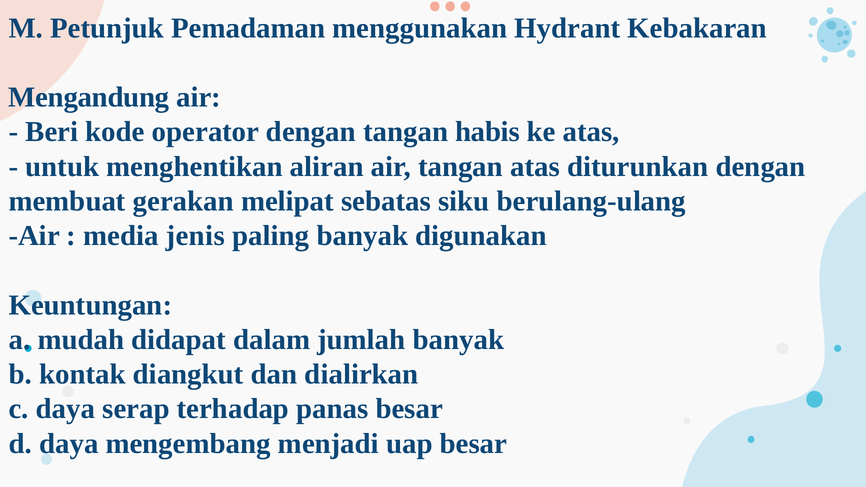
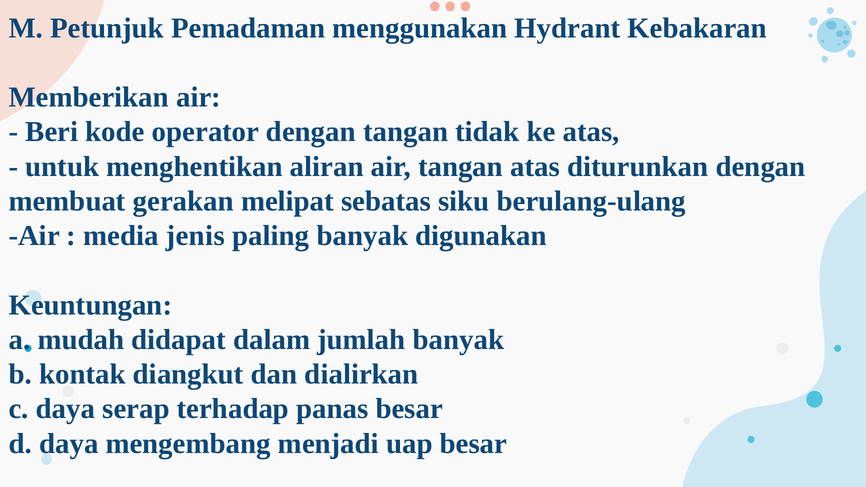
Mengandung: Mengandung -> Memberikan (89, 97)
habis: habis -> tidak (487, 132)
